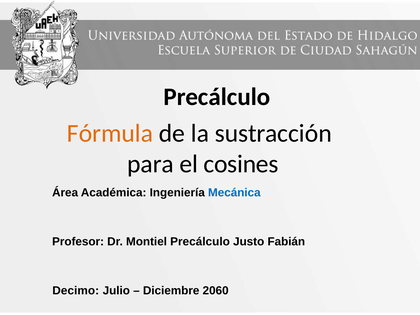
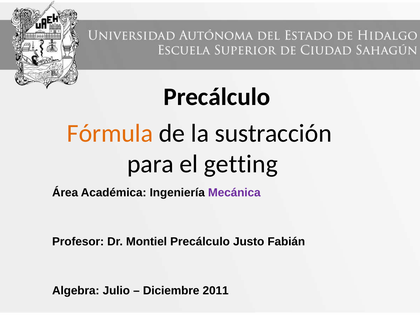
cosines: cosines -> getting (241, 164)
Mecánica colour: blue -> purple (234, 193)
Decimo: Decimo -> Algebra (76, 291)
2060: 2060 -> 2011 (216, 291)
